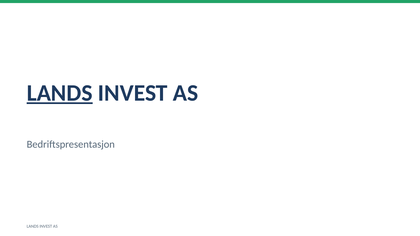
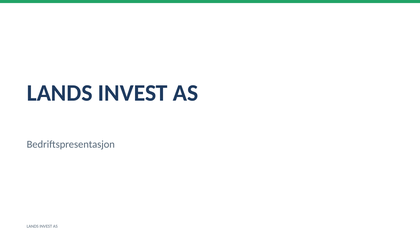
LANDS underline: present -> none (60, 93)
